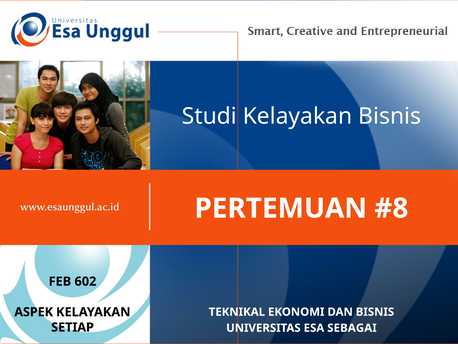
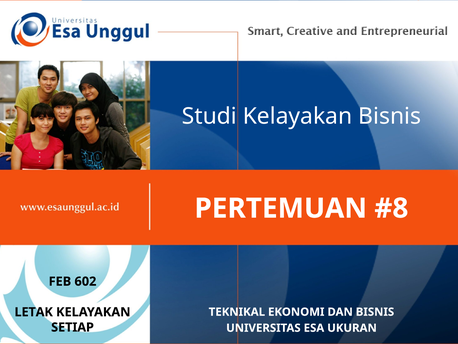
ASPEK: ASPEK -> LETAK (34, 312)
SEBAGAI: SEBAGAI -> UKURAN (352, 328)
